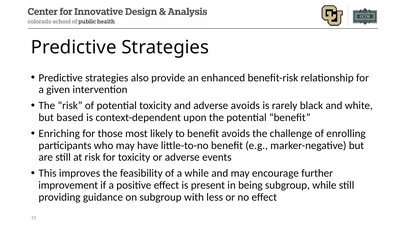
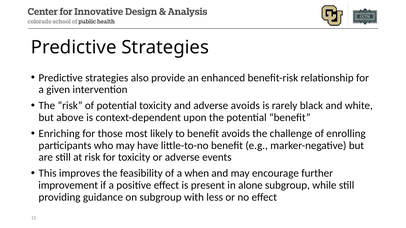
based: based -> above (70, 118)
a while: while -> when (197, 174)
being: being -> alone (250, 186)
